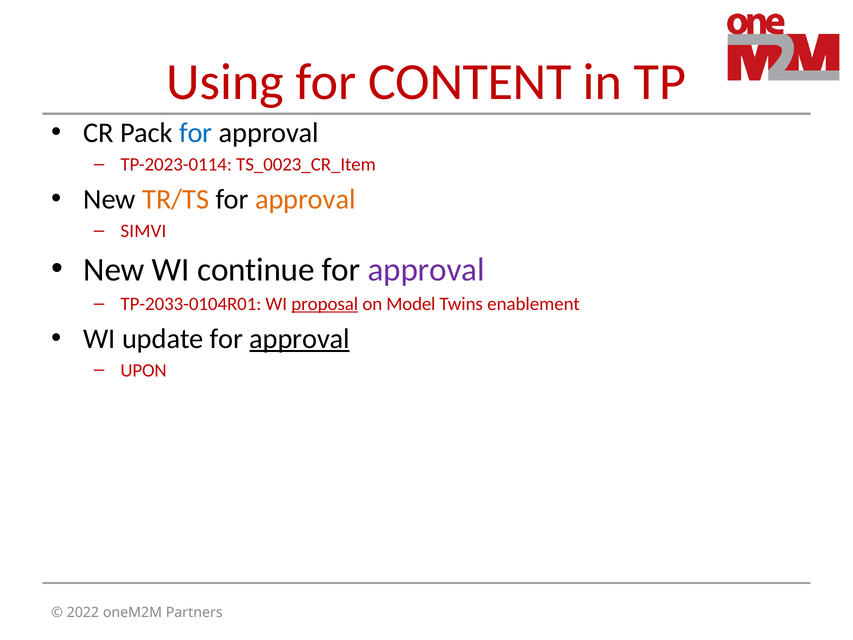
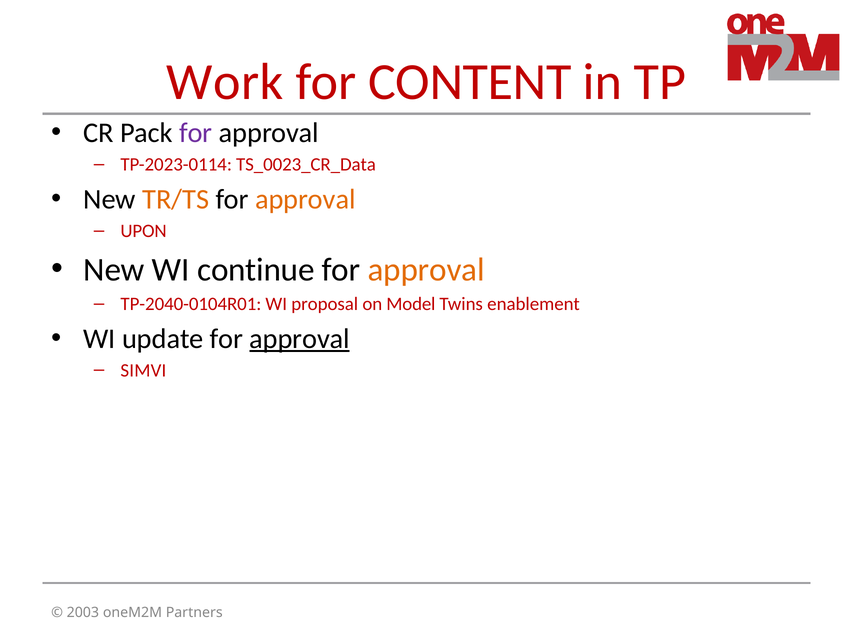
Using: Using -> Work (225, 82)
for colour: blue -> purple (196, 133)
TS_0023_CR_Item: TS_0023_CR_Item -> TS_0023_CR_Data (306, 164)
SIMVI: SIMVI -> UPON (144, 231)
approval colour: purple -> orange (426, 270)
TP-2033-0104R01: TP-2033-0104R01 -> TP-2040-0104R01 (191, 304)
proposal underline: present -> none (325, 304)
UPON: UPON -> SIMVI (143, 370)
2022: 2022 -> 2003 (83, 612)
